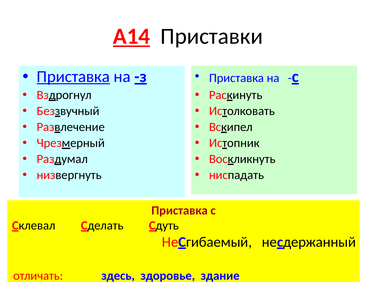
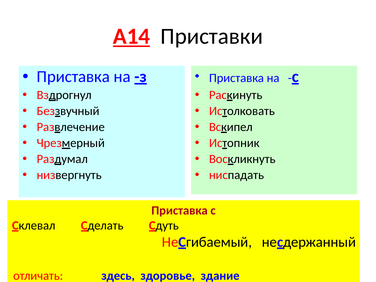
Приставка underline: present -> none (73, 77)
